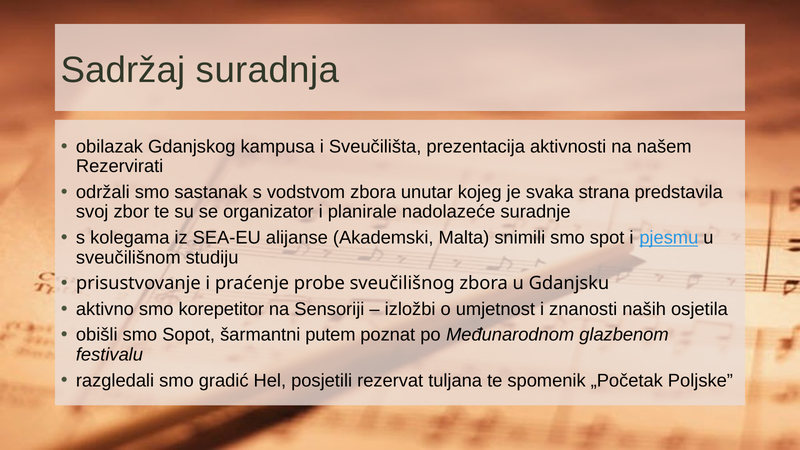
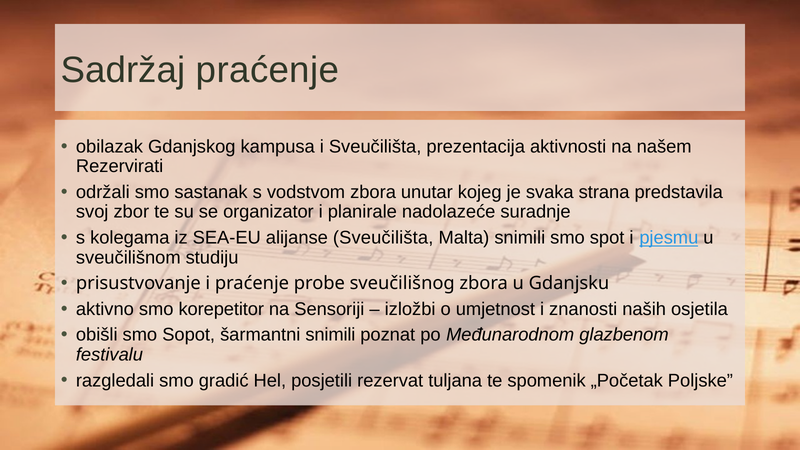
Sadržaj suradnja: suradnja -> praćenje (268, 70)
alijanse Akademski: Akademski -> Sveučilišta (383, 238)
šarmantni putem: putem -> snimili (330, 335)
